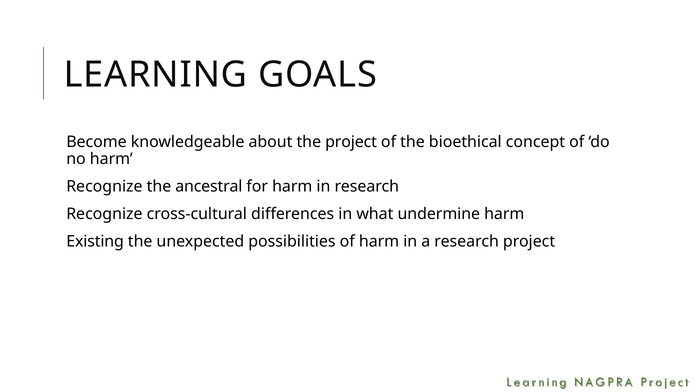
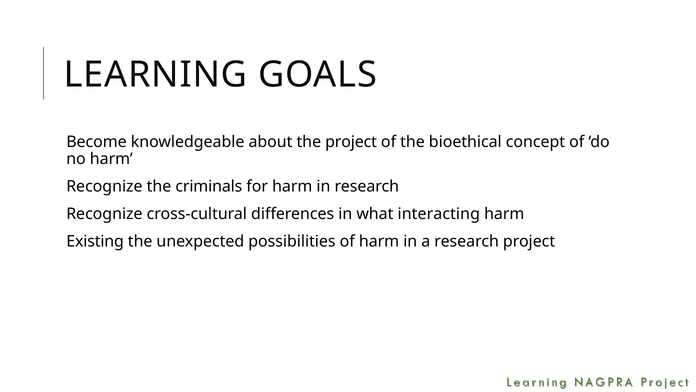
ancestral: ancestral -> criminals (209, 186)
undermine: undermine -> interacting (439, 214)
